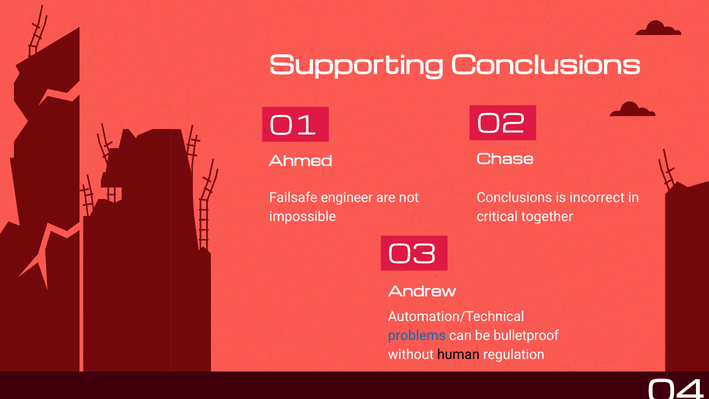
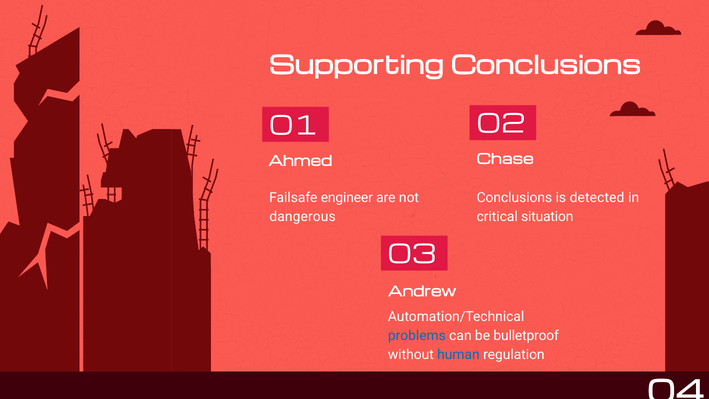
incorrect: incorrect -> detected (597, 198)
impossible: impossible -> dangerous (303, 217)
together: together -> situation (547, 217)
human colour: black -> blue (458, 354)
